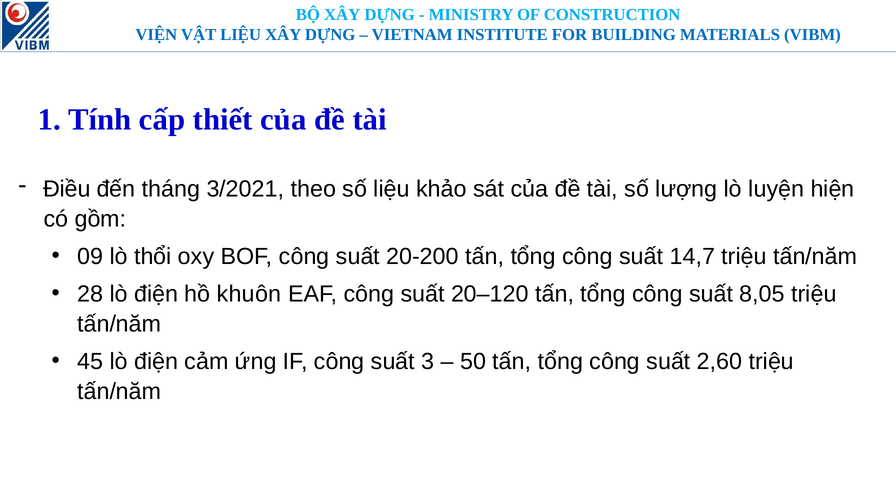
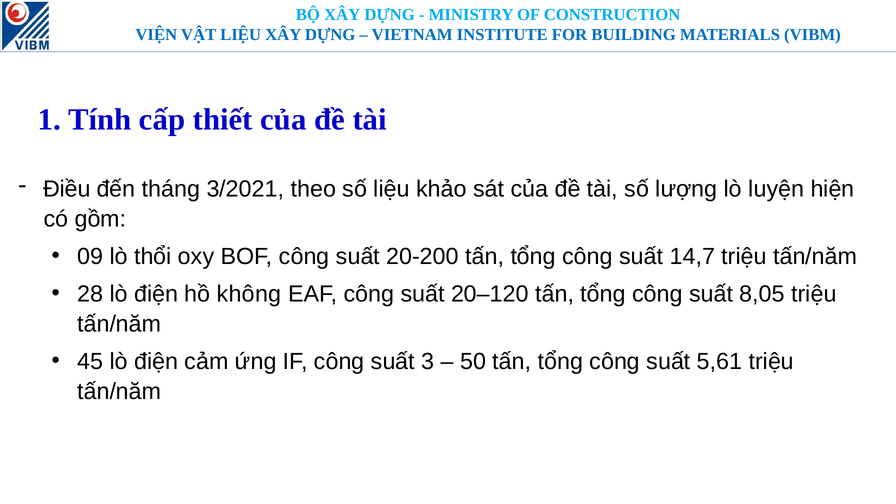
khuôn: khuôn -> không (249, 294)
2,60: 2,60 -> 5,61 (720, 361)
